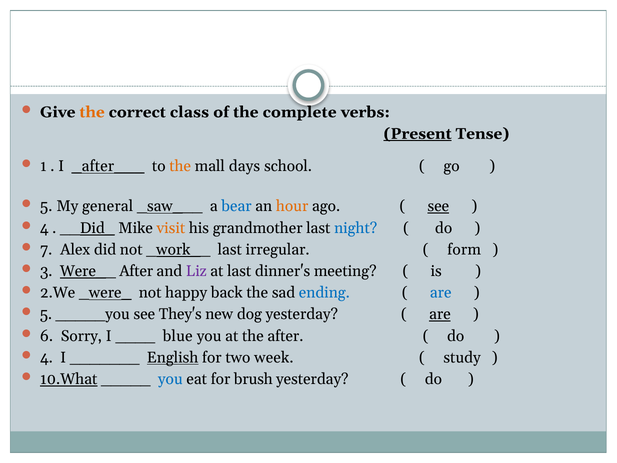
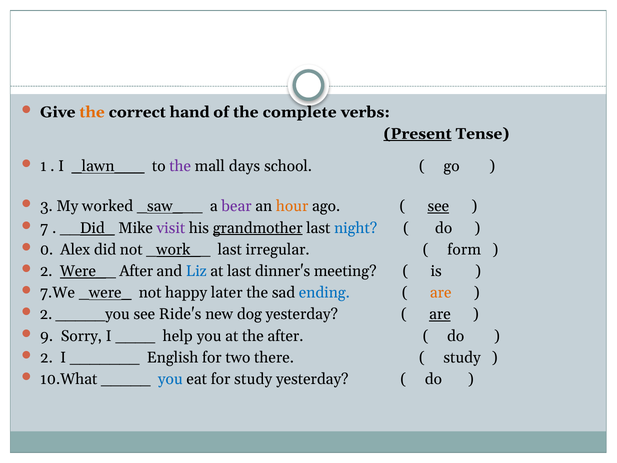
class: class -> hand (190, 112)
_after___: _after___ -> _lawn___ (108, 166)
the colour: orange -> purple (180, 166)
5: 5 -> 3 (46, 206)
general: general -> worked (108, 206)
bear colour: blue -> purple (237, 206)
4: 4 -> 7 (44, 228)
visit colour: orange -> purple (171, 228)
grandmother underline: none -> present (258, 228)
7: 7 -> 0 (46, 249)
3: 3 -> 2 (46, 271)
Liz colour: purple -> blue (196, 271)
2.We: 2.We -> 7.We (58, 293)
back: back -> later (227, 293)
are colour: blue -> orange (441, 293)
5: 5 -> 2 (46, 314)
They's: They's -> Ride's (180, 314)
6: 6 -> 9 (47, 336)
blue: blue -> help (178, 336)
4: 4 -> 2 (46, 357)
English underline: present -> none (173, 357)
week: week -> there (274, 357)
10.What underline: present -> none (69, 379)
for brush: brush -> study (253, 379)
